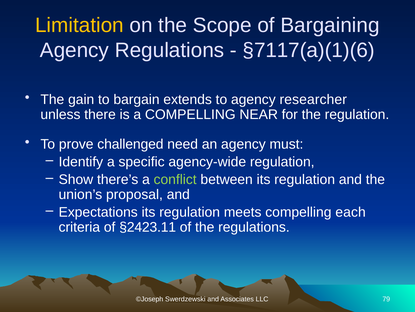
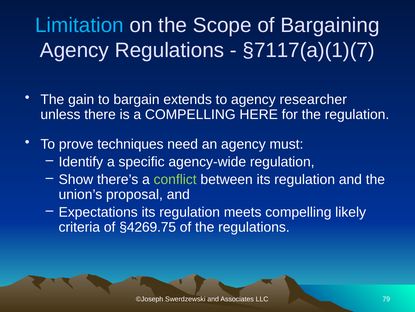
Limitation colour: yellow -> light blue (79, 25)
§7117(a)(1)(6: §7117(a)(1)(6 -> §7117(a)(1)(7 (309, 50)
NEAR: NEAR -> HERE (259, 114)
challenged: challenged -> techniques (130, 144)
each: each -> likely (351, 212)
§2423.11: §2423.11 -> §4269.75 (148, 227)
